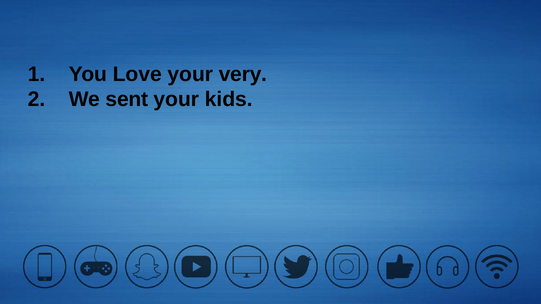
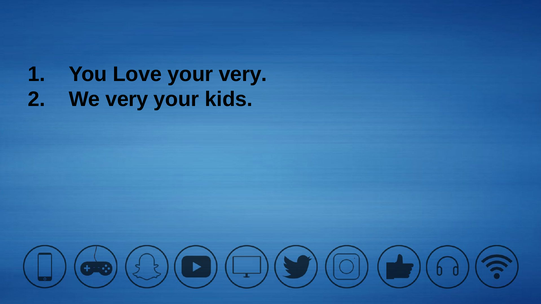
We sent: sent -> very (127, 99)
